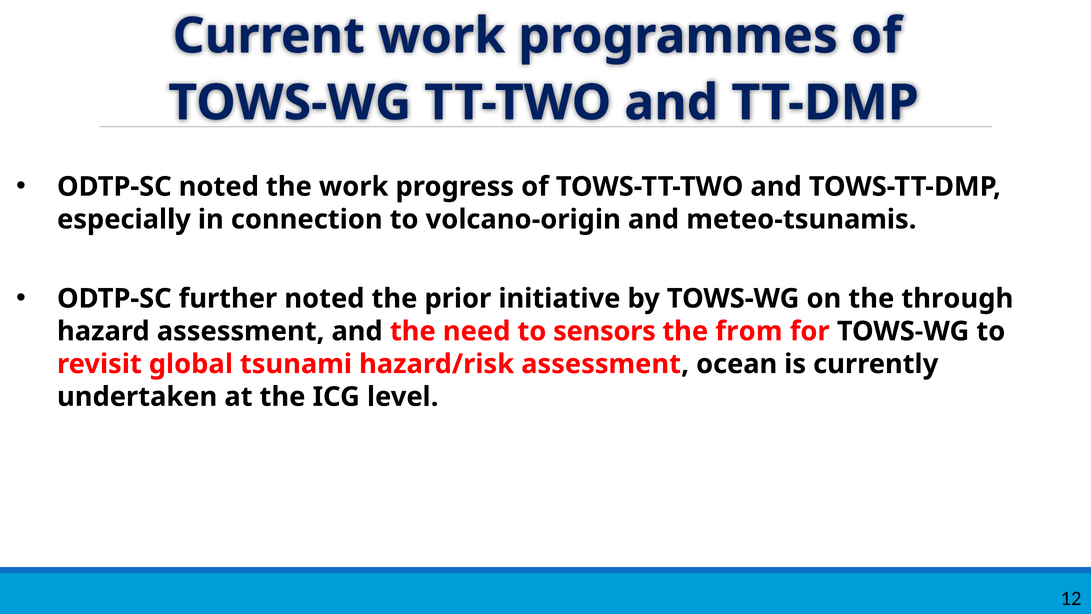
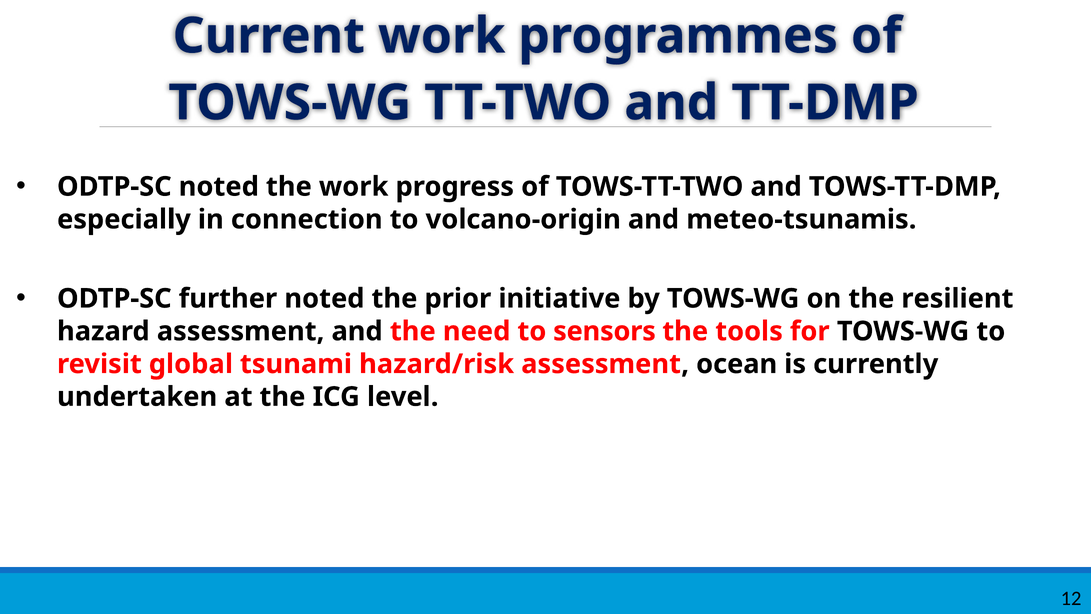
through: through -> resilient (957, 298)
from: from -> tools (749, 331)
